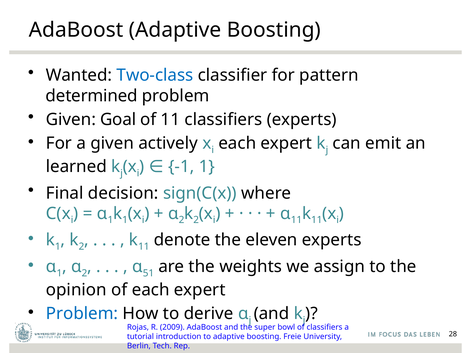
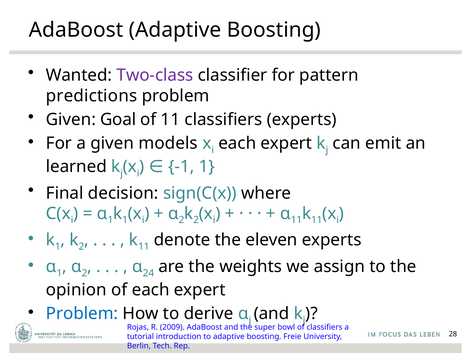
Two-class colour: blue -> purple (155, 75)
determined: determined -> predictions (92, 96)
actively: actively -> models (168, 143)
51: 51 -> 24 (148, 273)
